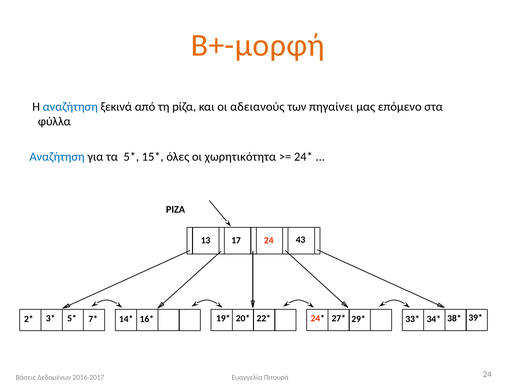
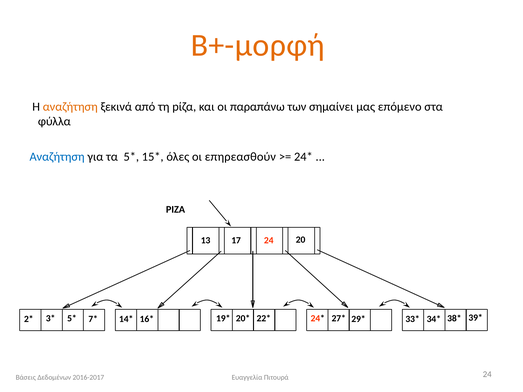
αναζήτηση colour: blue -> orange (70, 107)
αδειανούς: αδειανούς -> παραπάνω (257, 107)
πηγαίνει: πηγαίνει -> σημαίνει (331, 107)
χωρητικότητα: χωρητικότητα -> επηρεασθούν (240, 157)
43: 43 -> 20 (301, 240)
